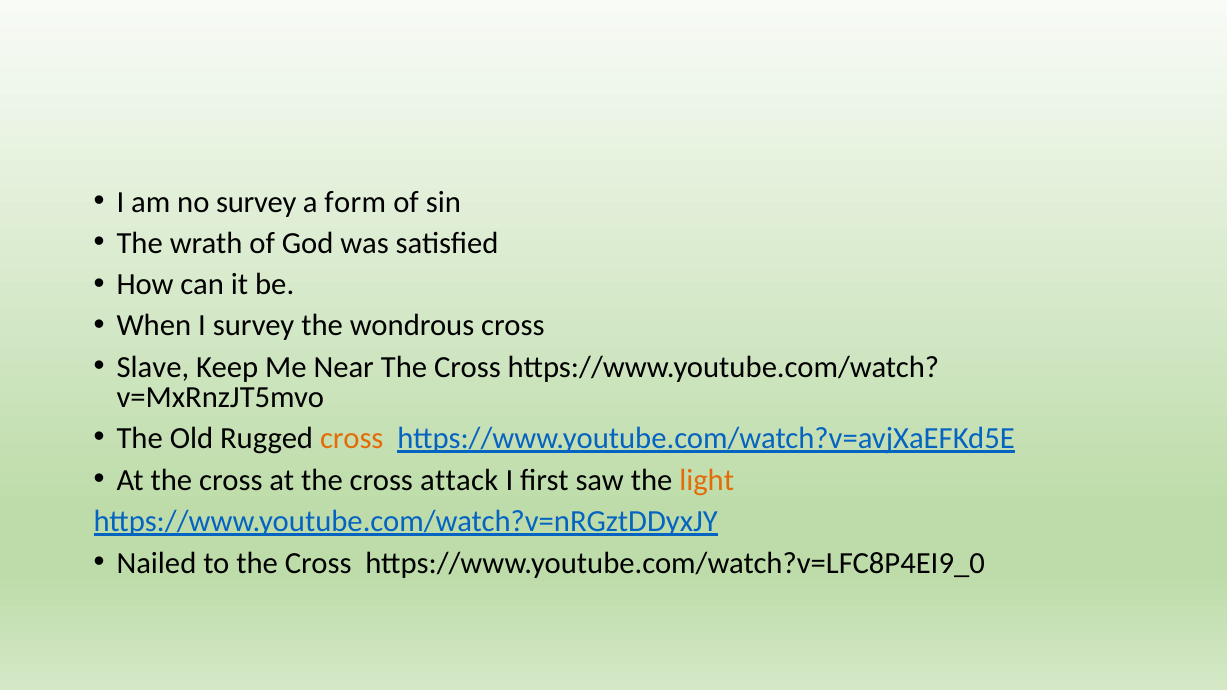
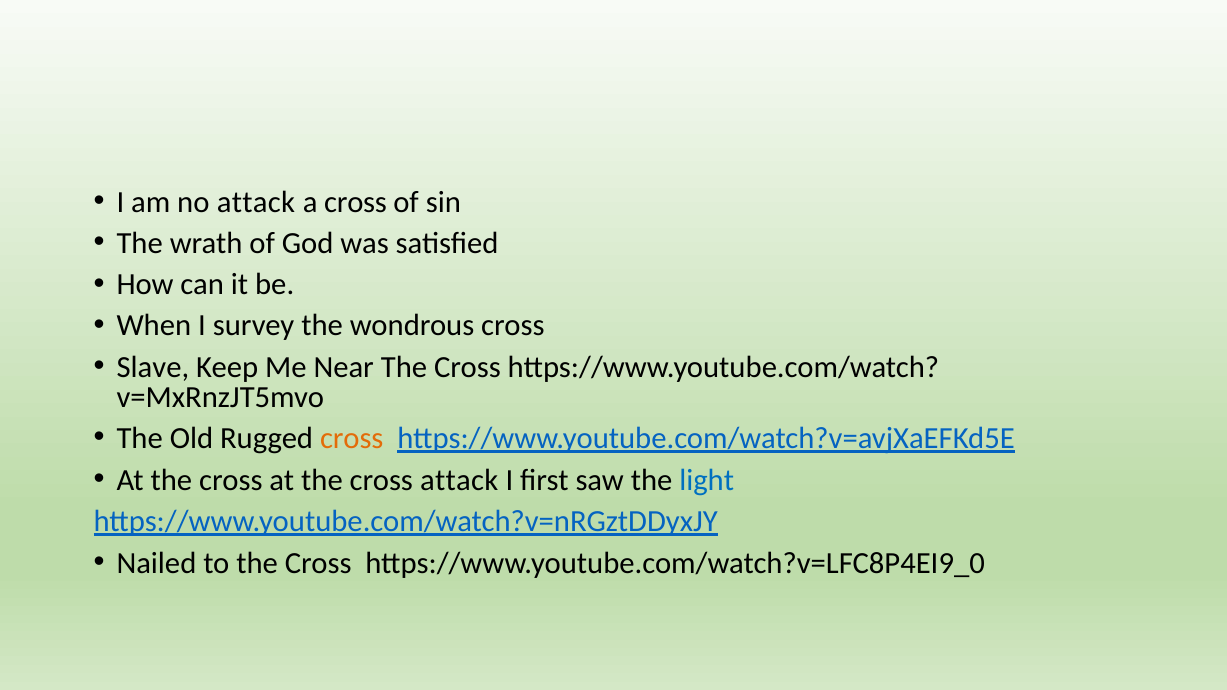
no survey: survey -> attack (256, 202)
a form: form -> cross (356, 202)
light colour: orange -> blue (707, 480)
